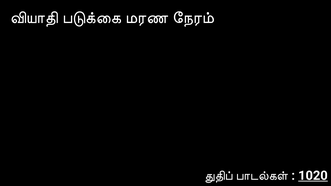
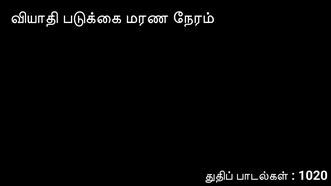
1020 underline: present -> none (313, 176)
